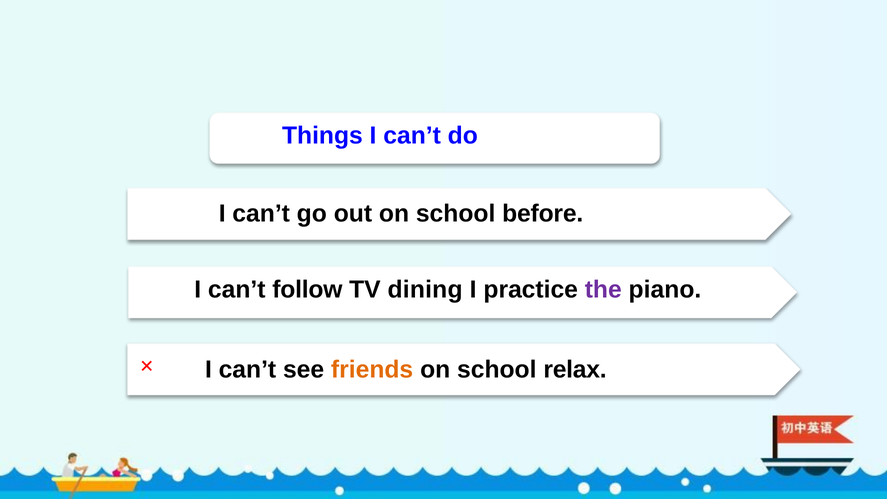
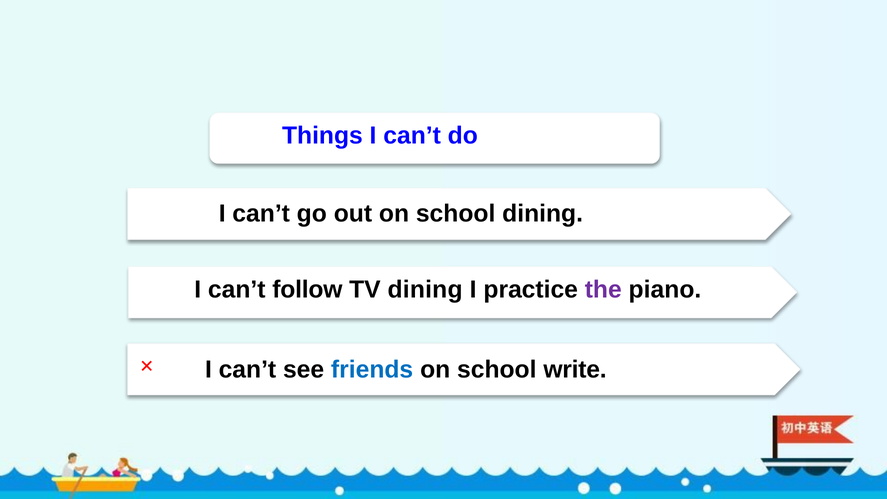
school before: before -> dining (543, 213)
friends colour: orange -> blue (372, 370)
relax: relax -> write (575, 370)
